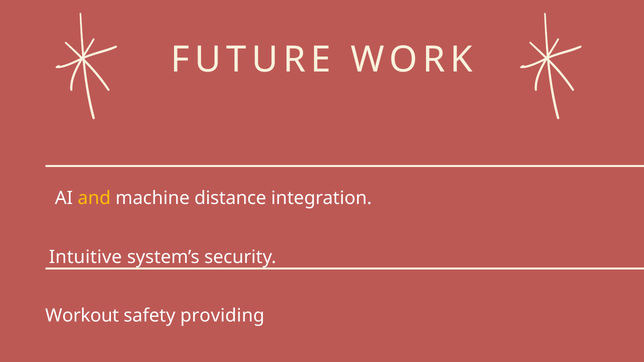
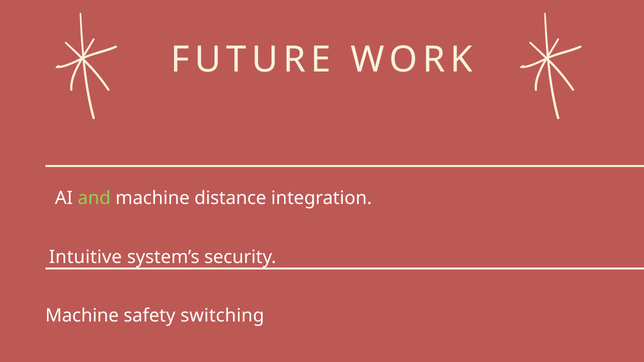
and colour: yellow -> light green (94, 199)
Workout: Workout -> Machine (82, 316)
providing: providing -> switching (222, 316)
